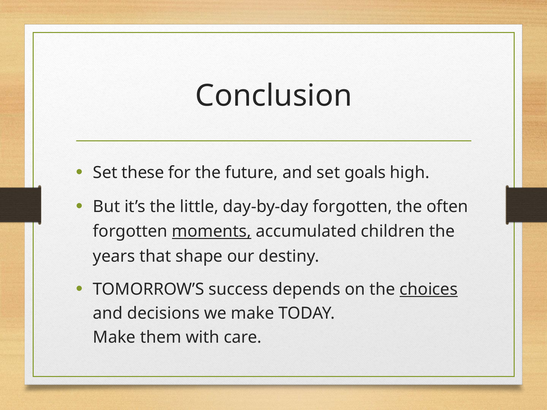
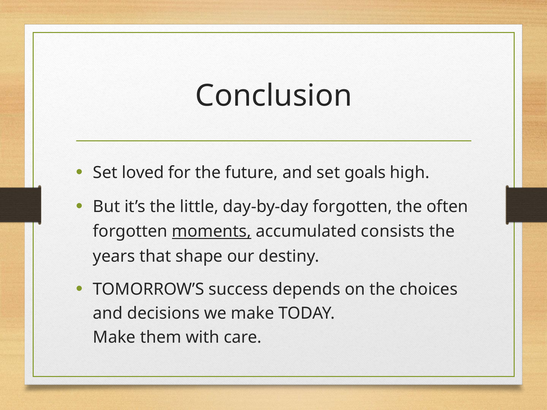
these: these -> loved (143, 173)
children: children -> consists (393, 232)
choices underline: present -> none (429, 289)
